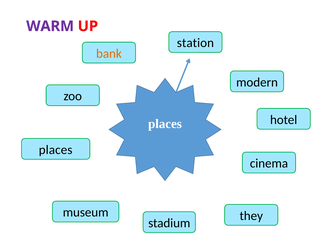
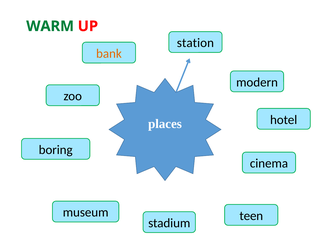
WARM colour: purple -> green (50, 26)
places: places -> boring (56, 150)
they: they -> teen (251, 216)
